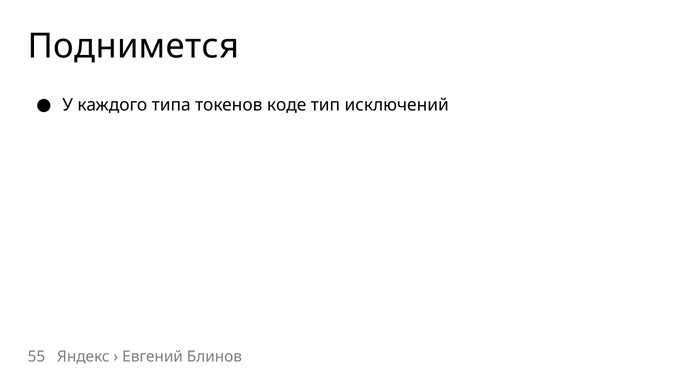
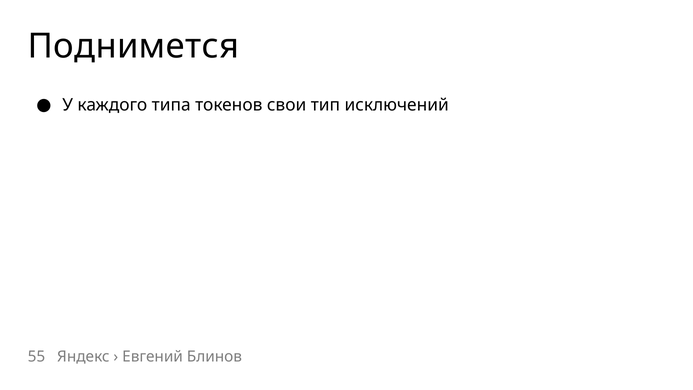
коде: коде -> свои (287, 105)
